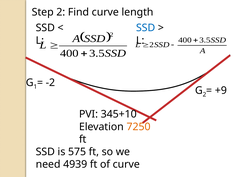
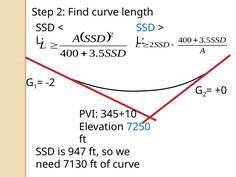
+9: +9 -> +0 (221, 91)
7250 colour: orange -> blue (139, 127)
575: 575 -> 947 (77, 152)
4939: 4939 -> 7130 (75, 164)
